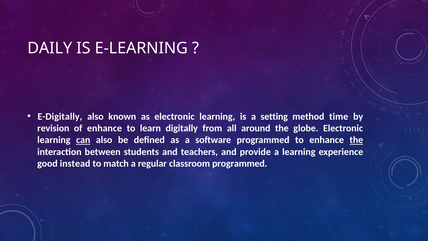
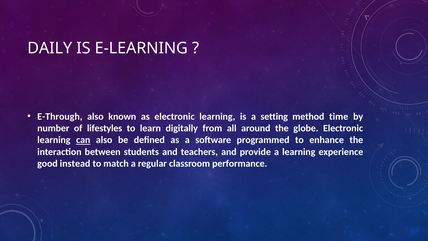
E-Digitally: E-Digitally -> E-Through (60, 116)
revision: revision -> number (53, 128)
of enhance: enhance -> lifestyles (105, 128)
the underline: present -> none (356, 140)
classroom programmed: programmed -> performance (240, 163)
